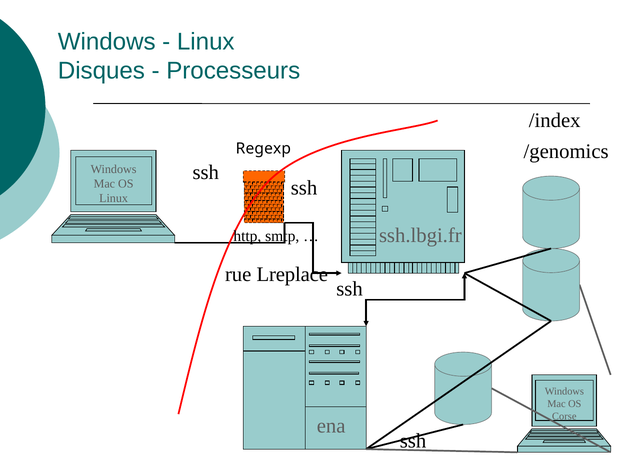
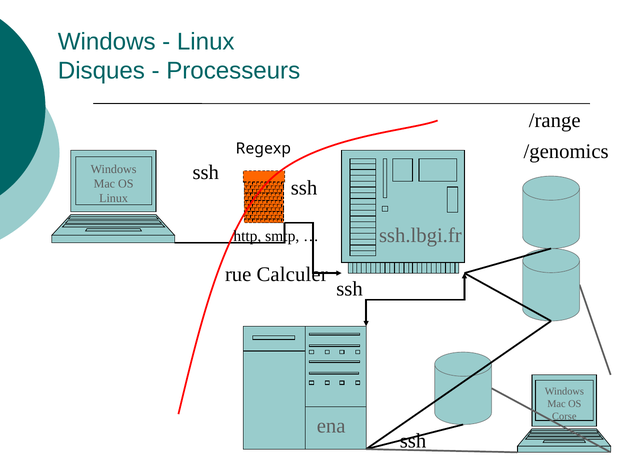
/index: /index -> /range (555, 120)
Lreplace: Lreplace -> Calculer (292, 274)
